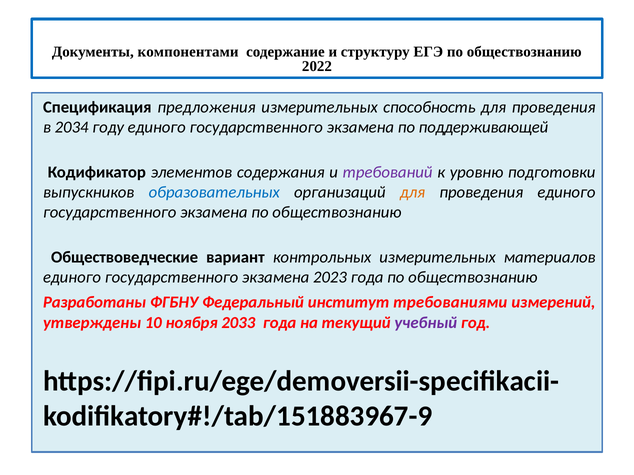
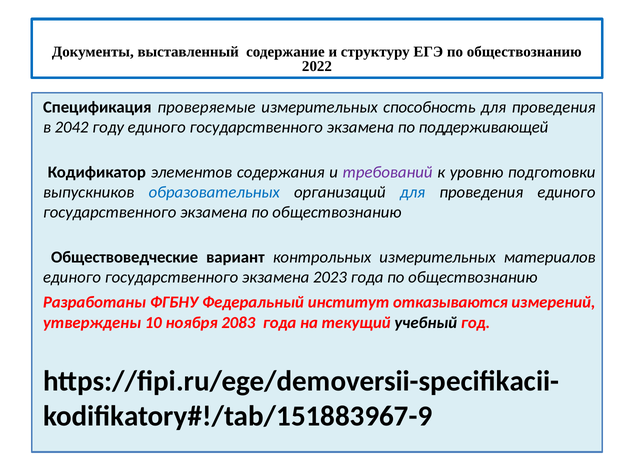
компонентами: компонентами -> выставленный (188, 52)
предложения: предложения -> проверяемые (206, 107)
2034: 2034 -> 2042 (72, 127)
для colour: orange -> blue (413, 193)
требованиями: требованиями -> отказываются (450, 303)
2033: 2033 -> 2083 (238, 323)
учебный colour: purple -> black (426, 323)
